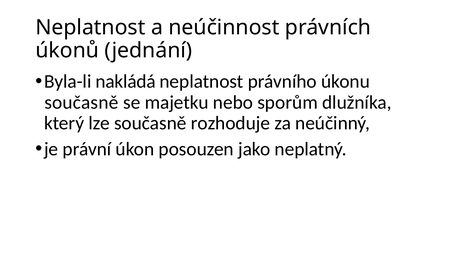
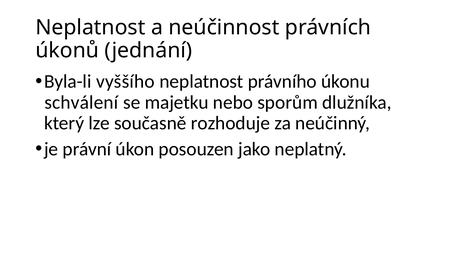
nakládá: nakládá -> vyššího (125, 82)
současně: současně -> schválení (81, 102)
